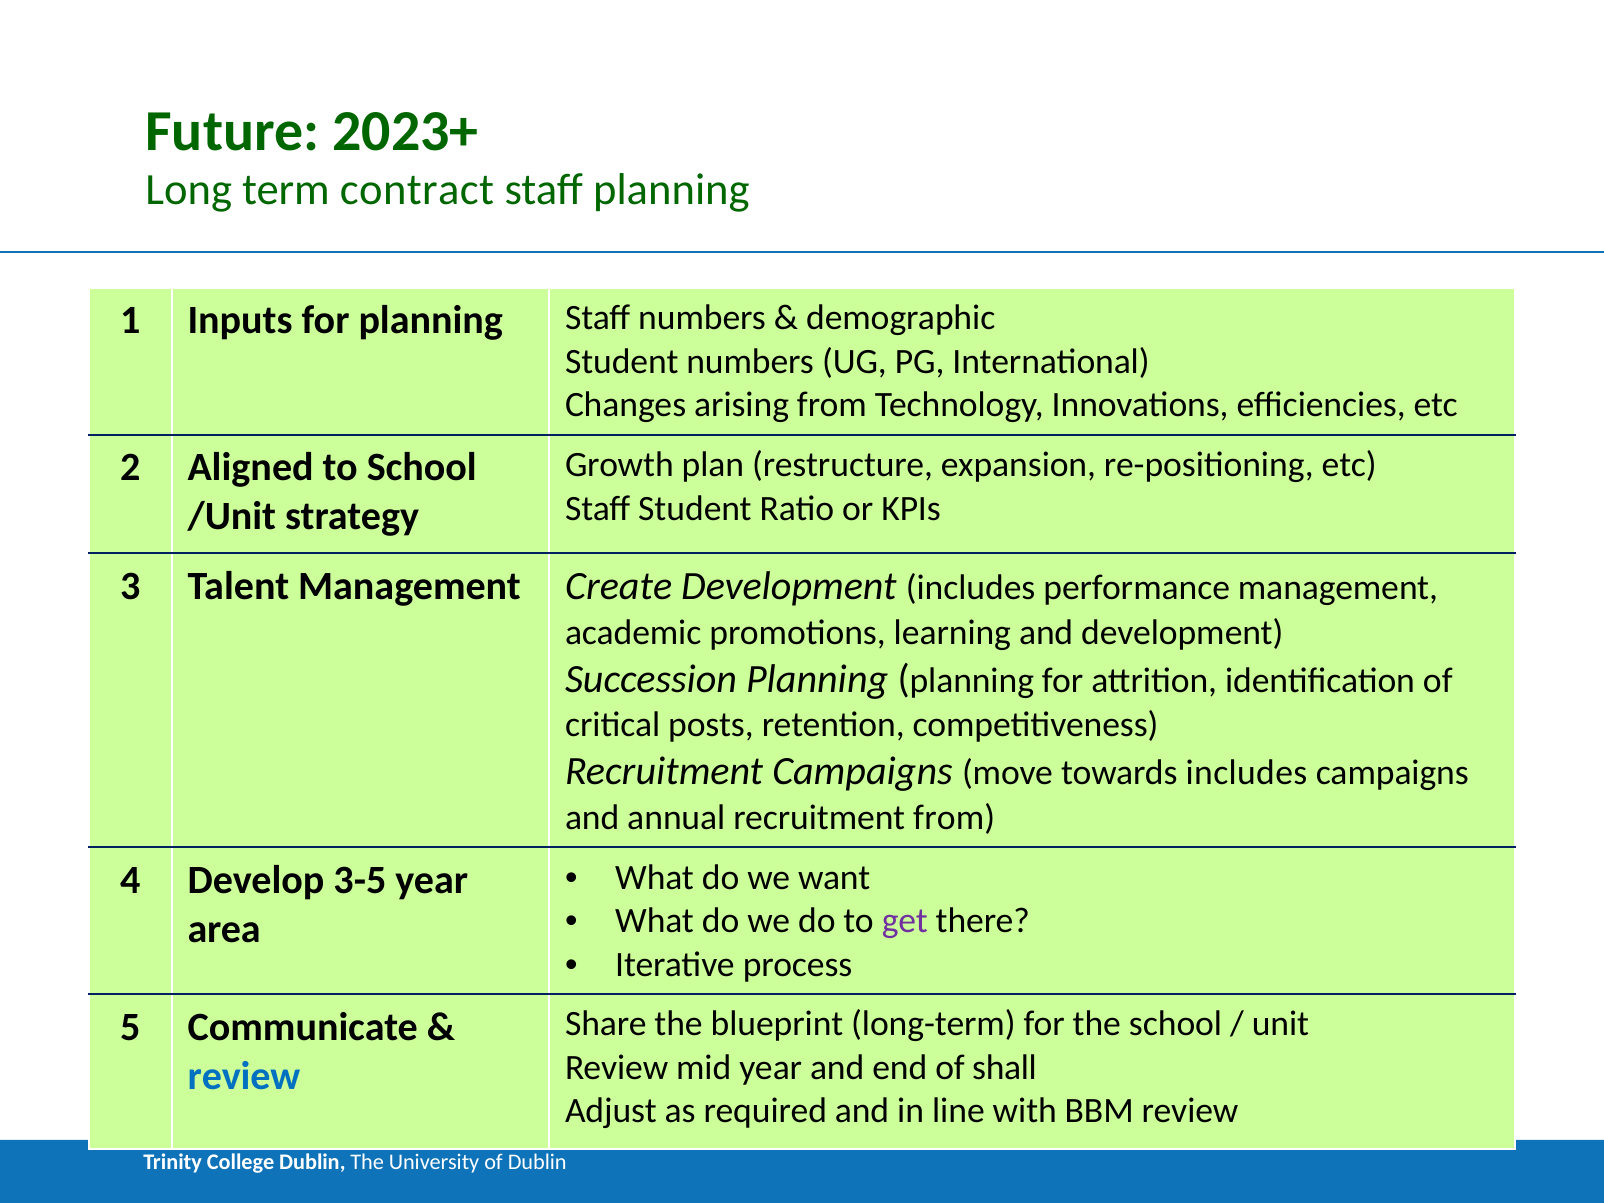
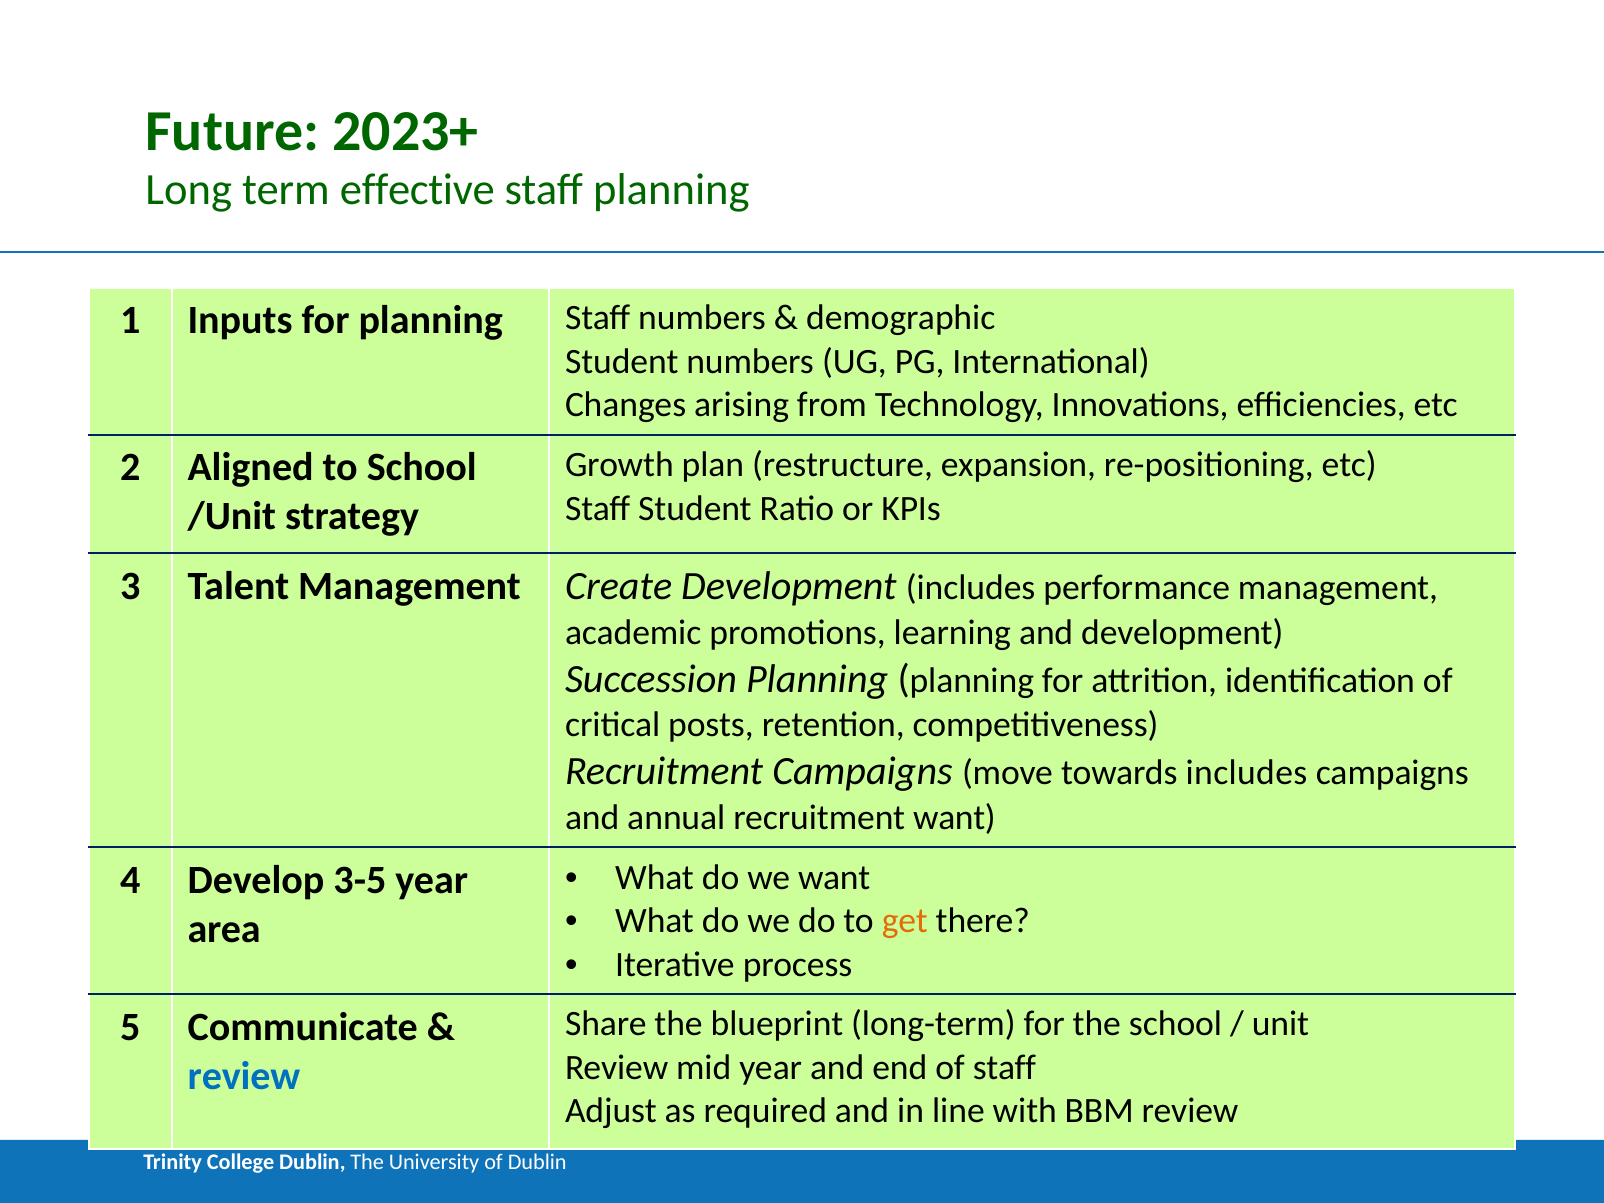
contract: contract -> effective (417, 190)
recruitment from: from -> want (954, 818)
get colour: purple -> orange (905, 921)
of shall: shall -> staff (1004, 1068)
